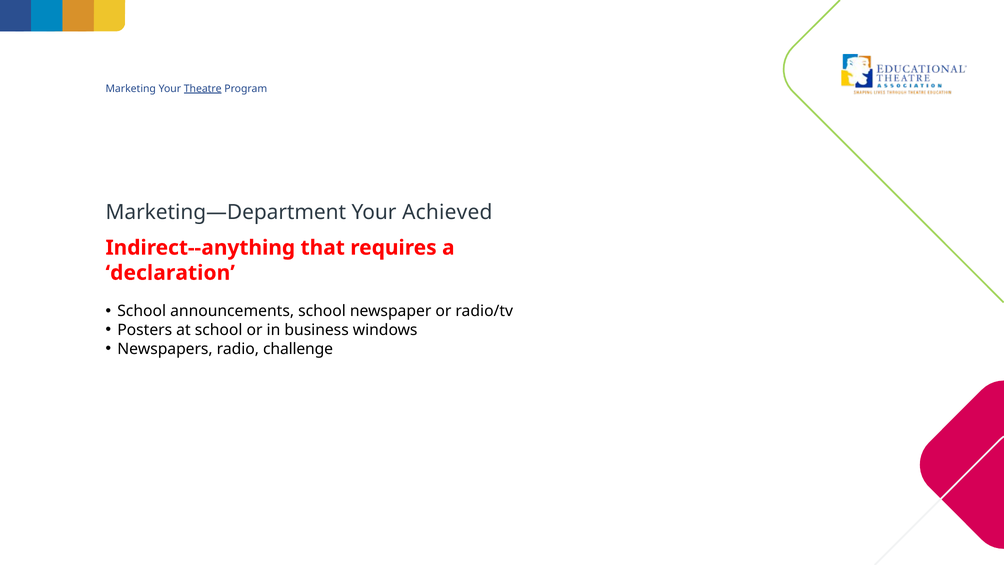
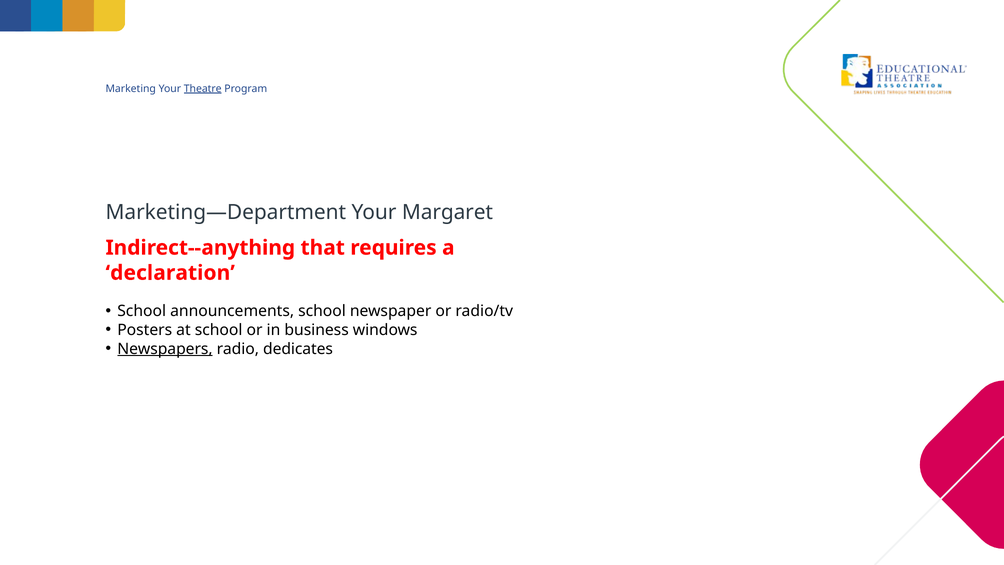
Achieved: Achieved -> Margaret (447, 212)
Newspapers underline: none -> present (165, 349)
challenge: challenge -> dedicates (298, 349)
